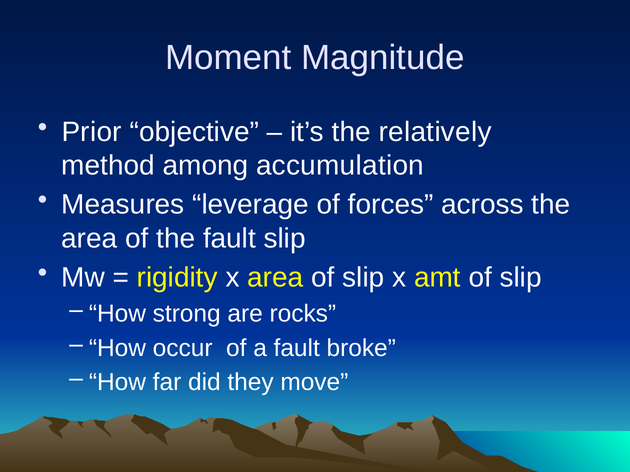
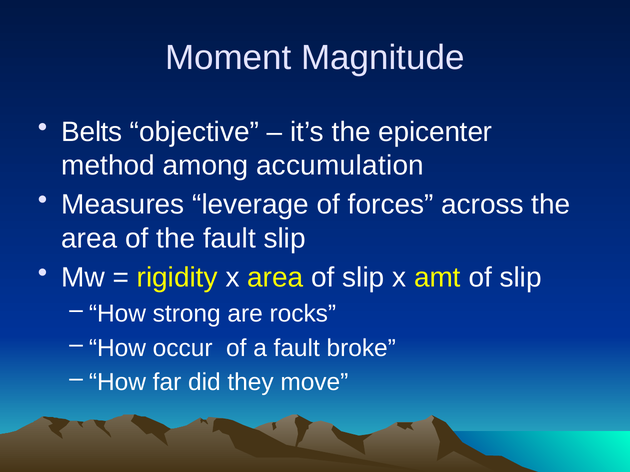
Prior: Prior -> Belts (92, 132)
relatively: relatively -> epicenter (435, 132)
